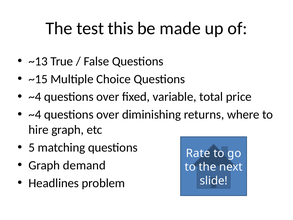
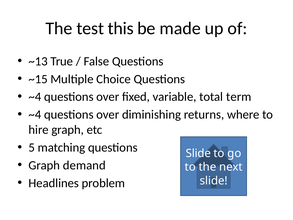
price: price -> term (239, 97)
Rate: Rate -> Slide (198, 153)
